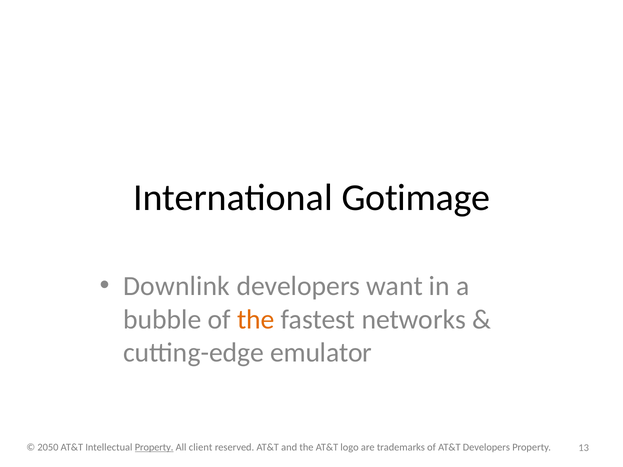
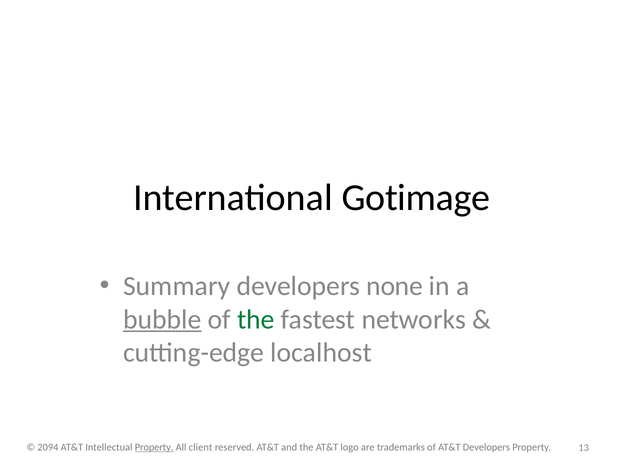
Downlink: Downlink -> Summary (177, 286)
want: want -> none (395, 286)
bubble underline: none -> present (162, 320)
the colour: orange -> green (256, 320)
emulator: emulator -> localhost (321, 353)
2050: 2050 -> 2094 (48, 448)
